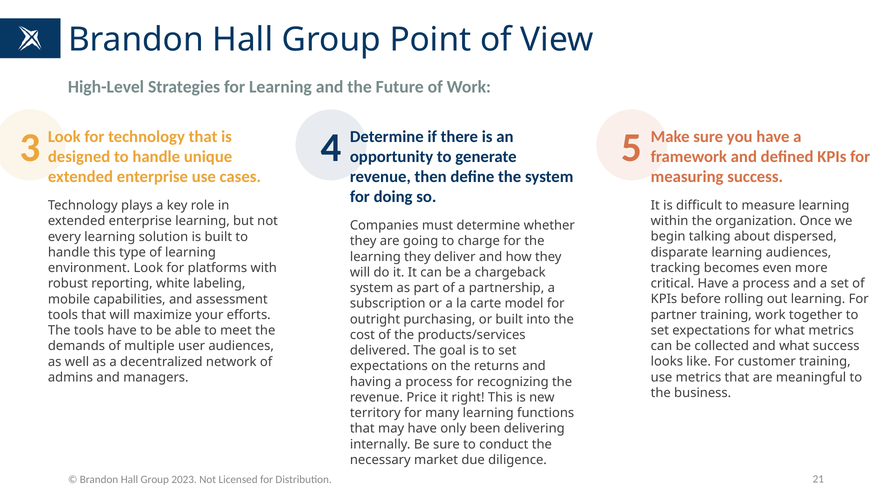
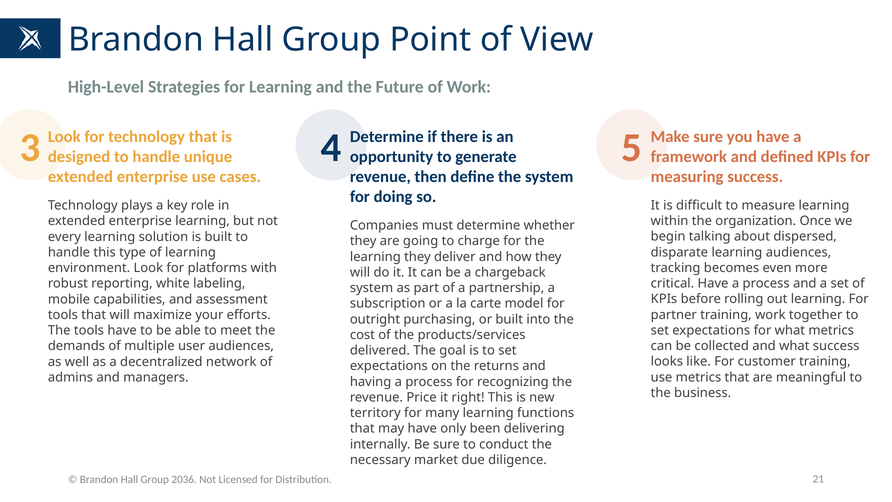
2023: 2023 -> 2036 (184, 479)
